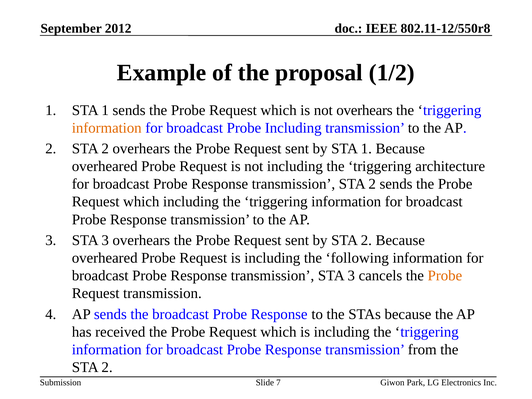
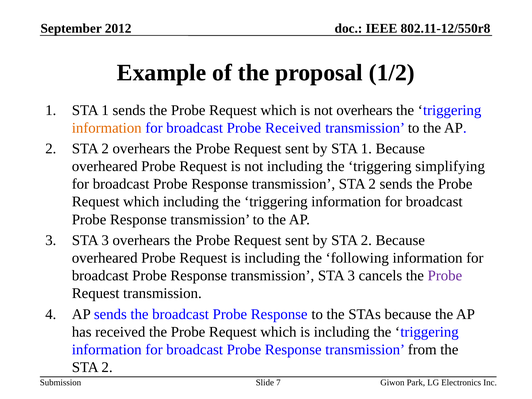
Probe Including: Including -> Received (293, 128)
architecture: architecture -> simplifying (450, 166)
Probe colour: orange -> purple (445, 276)
